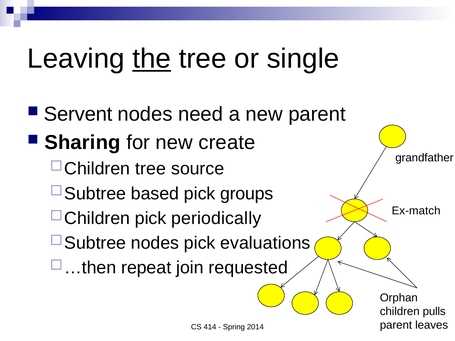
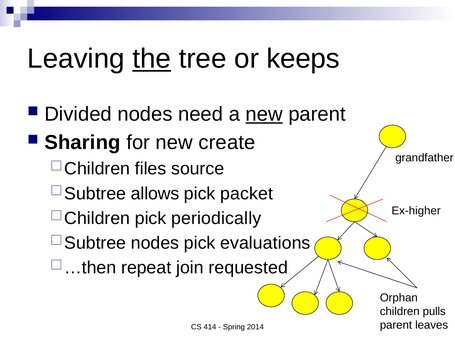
single: single -> keeps (303, 59)
Servent: Servent -> Divided (78, 114)
new underline: none -> present (264, 114)
tree: tree -> files (151, 169)
based: based -> allows (155, 194)
groups: groups -> packet (247, 194)
Ex-match: Ex-match -> Ex-higher (416, 211)
